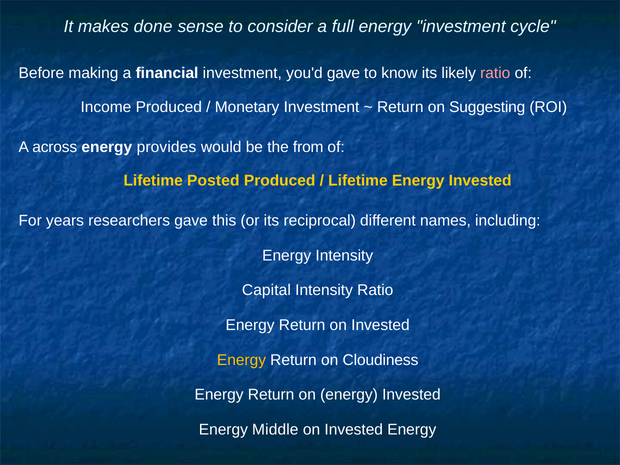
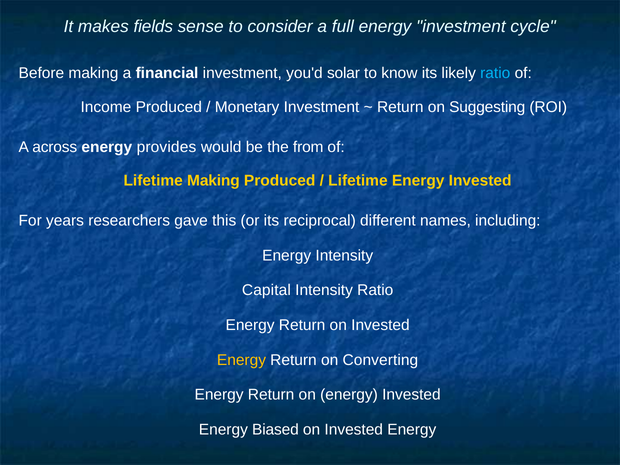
done: done -> fields (153, 26)
you'd gave: gave -> solar (344, 73)
ratio colour: pink -> light blue (495, 73)
Lifetime Posted: Posted -> Making (213, 181)
Cloudiness: Cloudiness -> Converting (380, 360)
Middle: Middle -> Biased (275, 430)
